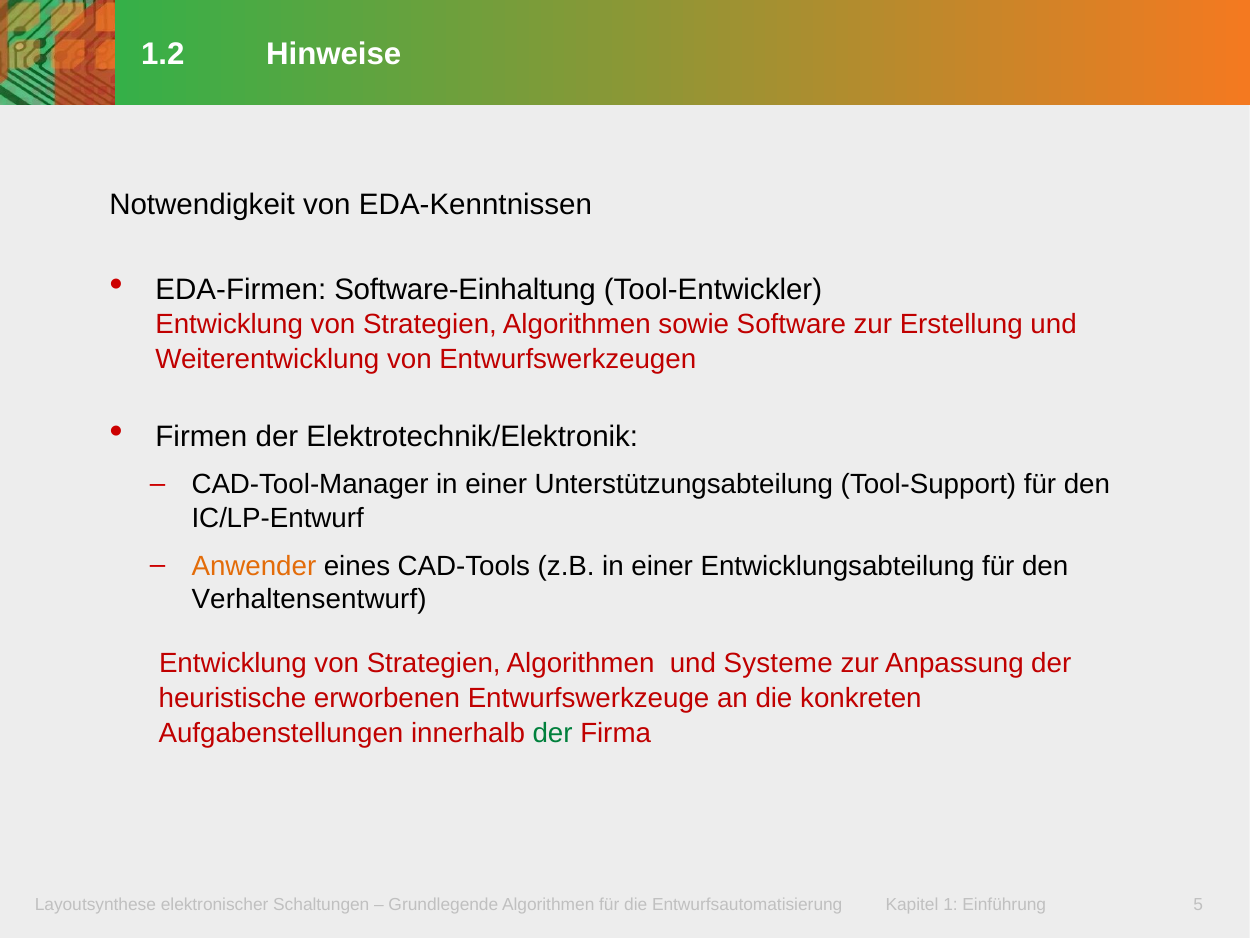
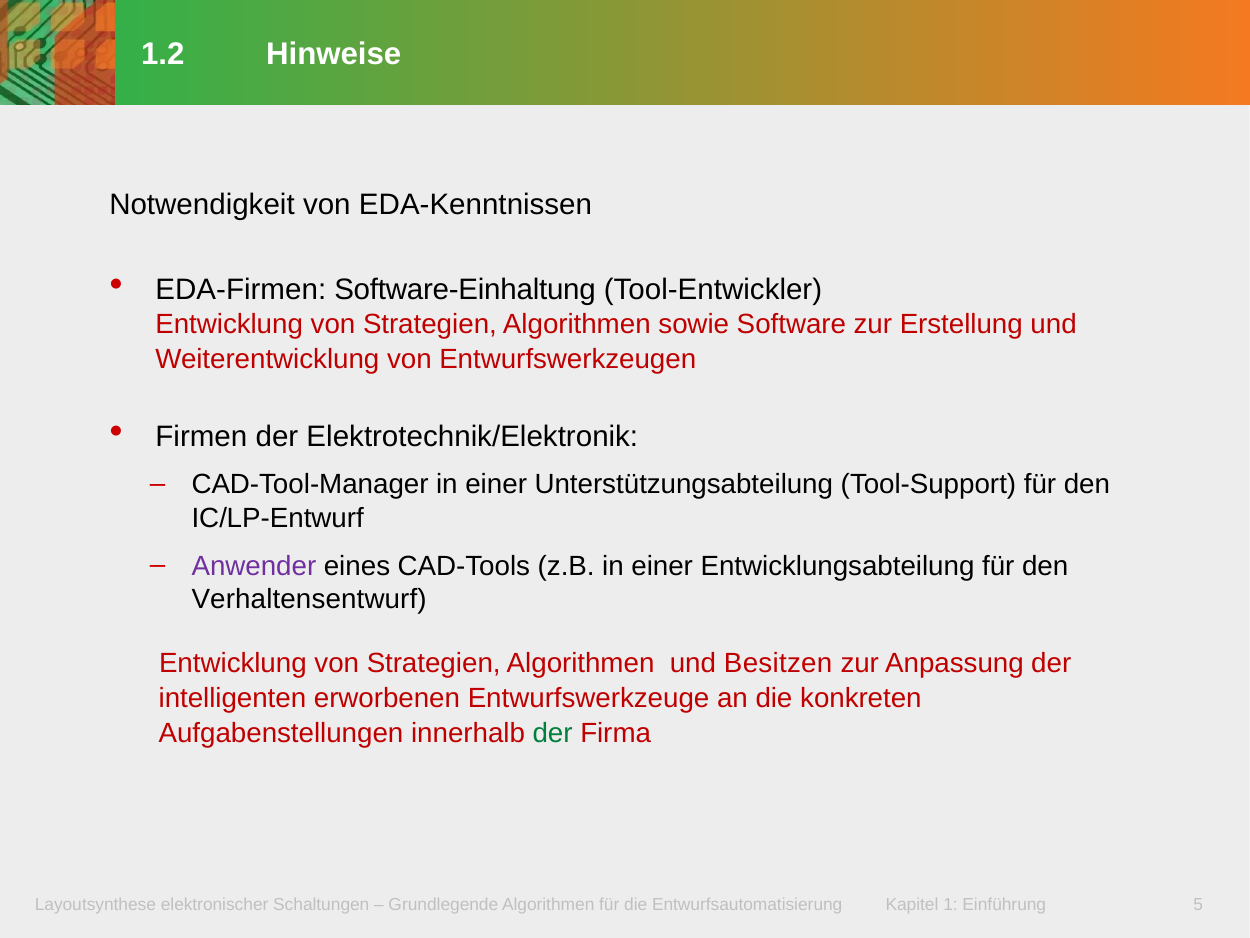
Anwender colour: orange -> purple (254, 566)
Systeme: Systeme -> Besitzen (778, 663)
heuristische: heuristische -> intelligenten (232, 698)
